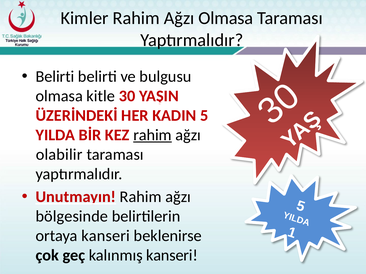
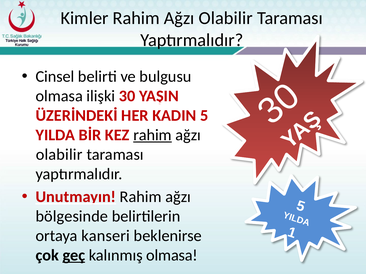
Kimler Rahim Ağzı Olmasa: Olmasa -> Olabilir (226, 18)
Belirti: Belirti -> Cinsel (55, 77)
kitle: kitle -> ilişki (101, 96)
geç underline: none -> present (74, 256)
kalınmış kanseri: kanseri -> olmasa (172, 256)
